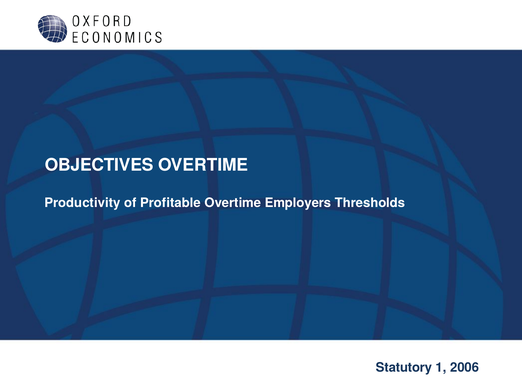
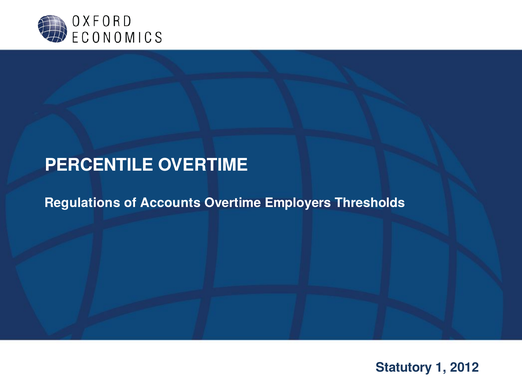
OBJECTIVES: OBJECTIVES -> PERCENTILE (99, 165)
Productivity: Productivity -> Regulations (82, 203)
Profitable: Profitable -> Accounts (170, 203)
2006: 2006 -> 2012 (465, 367)
